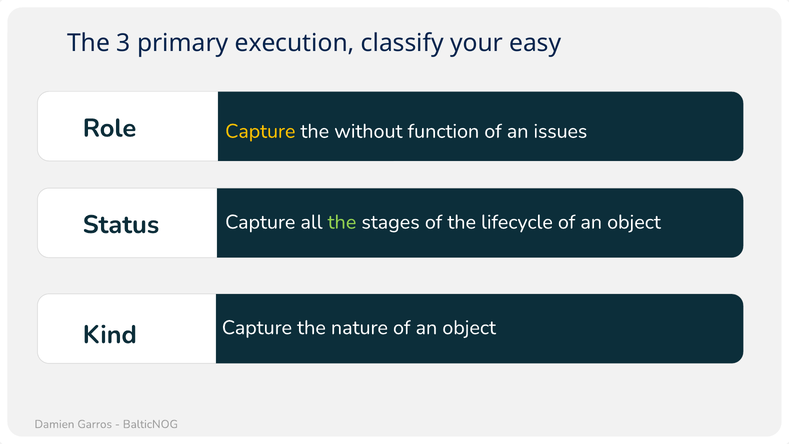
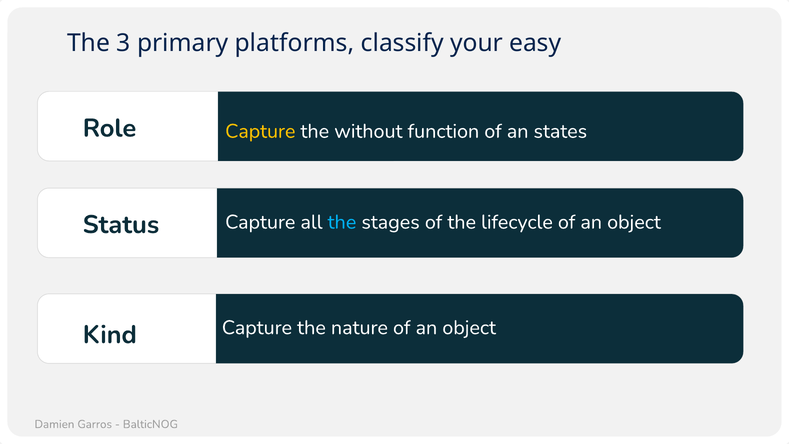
execution: execution -> platforms (295, 43)
issues: issues -> states (560, 131)
the colour: light green -> light blue (342, 222)
